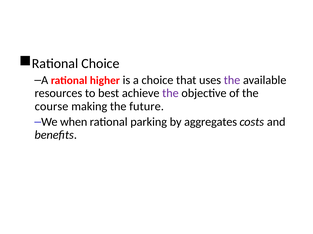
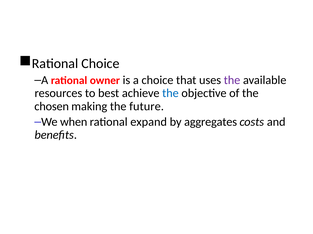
higher: higher -> owner (105, 81)
the colour: purple -> blue (170, 93)
course: course -> chosen (52, 107)
parking: parking -> expand (149, 122)
